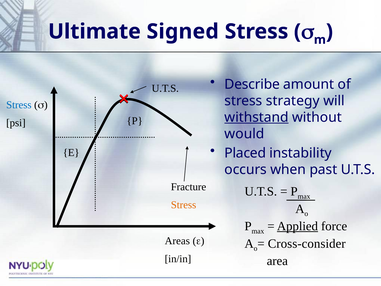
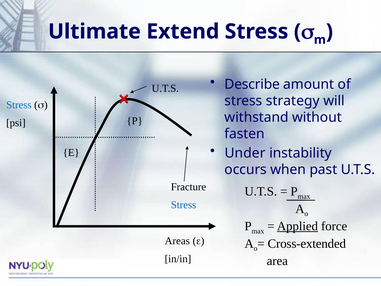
Signed: Signed -> Extend (183, 31)
withstand underline: present -> none (257, 117)
would: would -> fasten (245, 134)
Placed: Placed -> Under (245, 153)
Stress colour: orange -> blue (184, 205)
Cross-consider: Cross-consider -> Cross-extended (307, 243)
